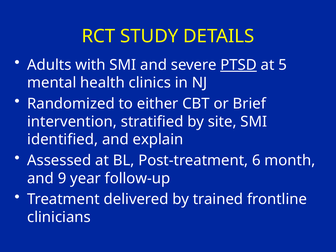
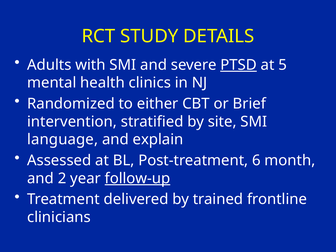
identified: identified -> language (63, 140)
9: 9 -> 2 (62, 178)
follow-up underline: none -> present (137, 178)
